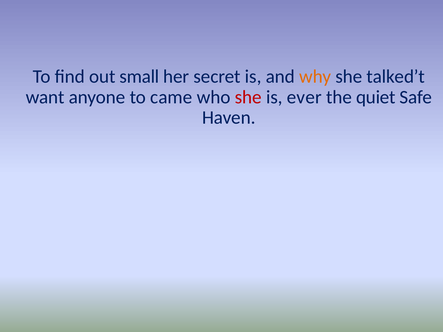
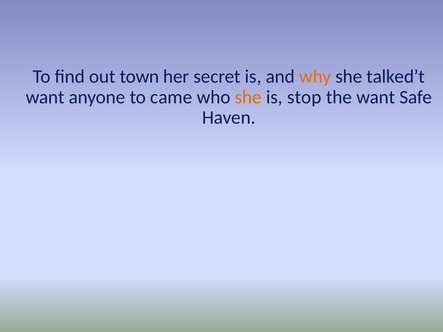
small: small -> town (139, 77)
she colour: red -> orange (248, 97)
ever: ever -> stop (304, 97)
the quiet: quiet -> want (376, 97)
